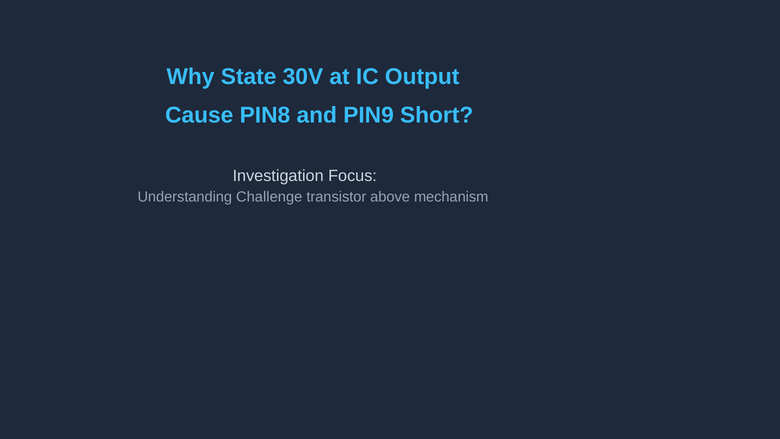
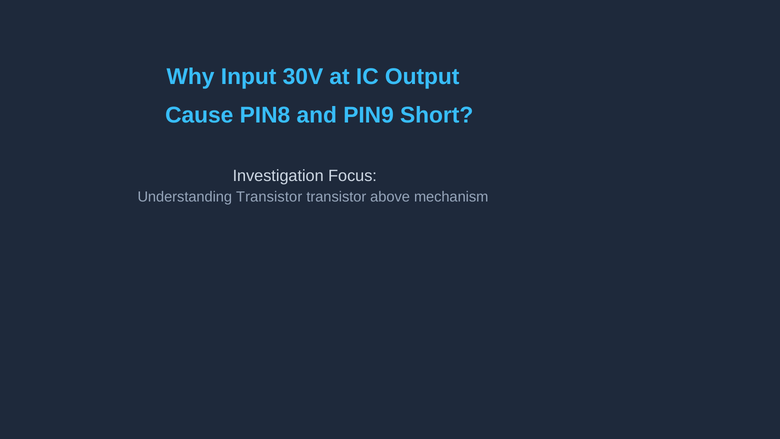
State: State -> Input (249, 77)
Understanding Challenge: Challenge -> Transistor (269, 197)
